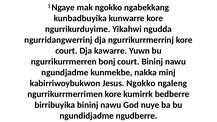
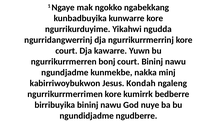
Jesus Ngokko: Ngokko -> Kondah (141, 83)
